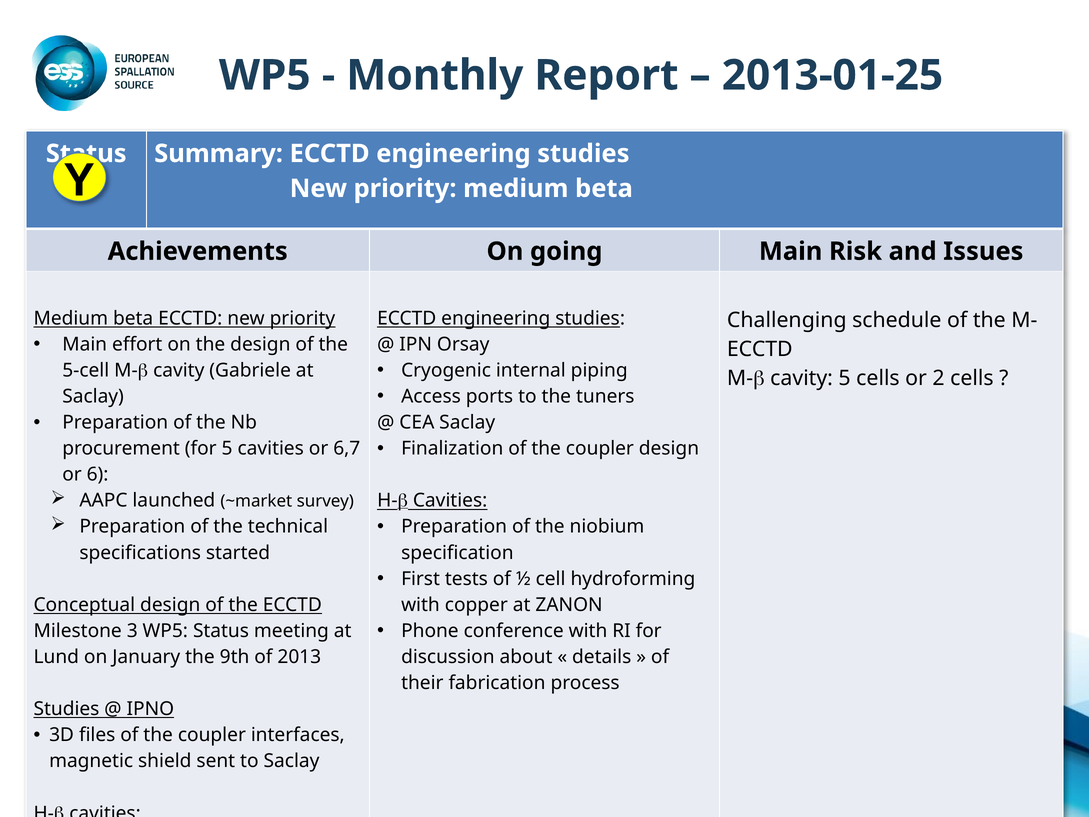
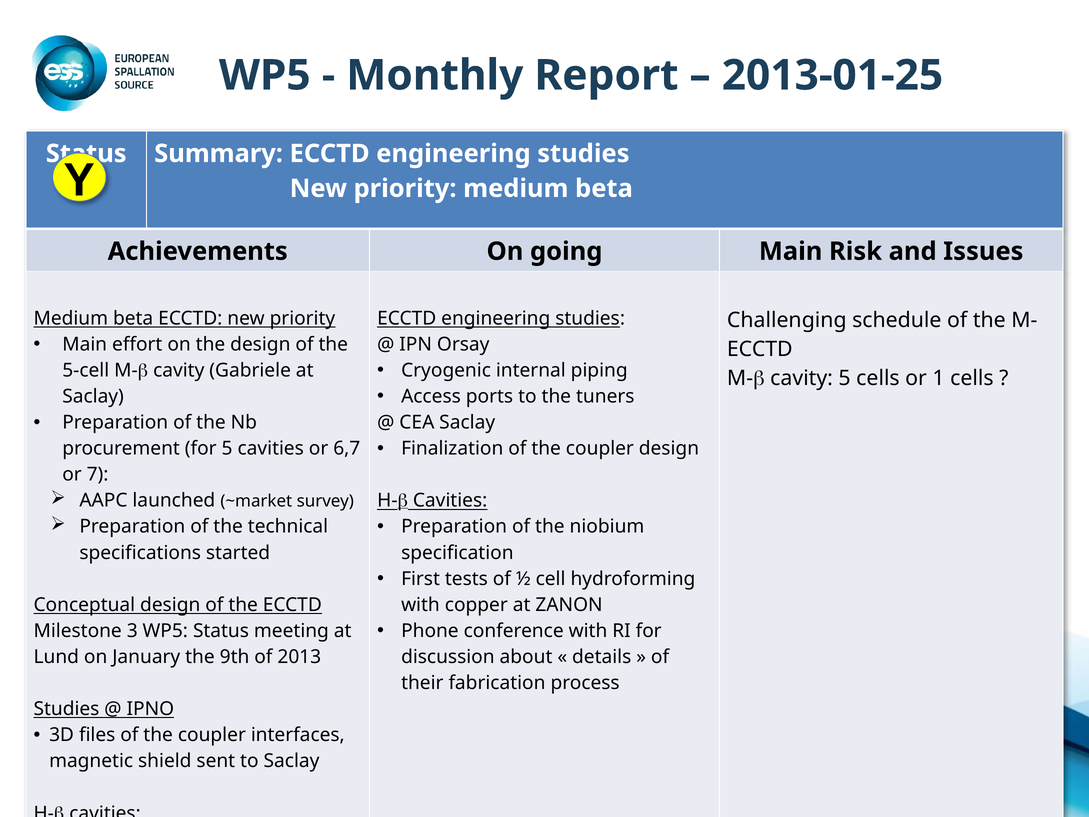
or 2: 2 -> 1 (939, 378)
6: 6 -> 7 (98, 474)
